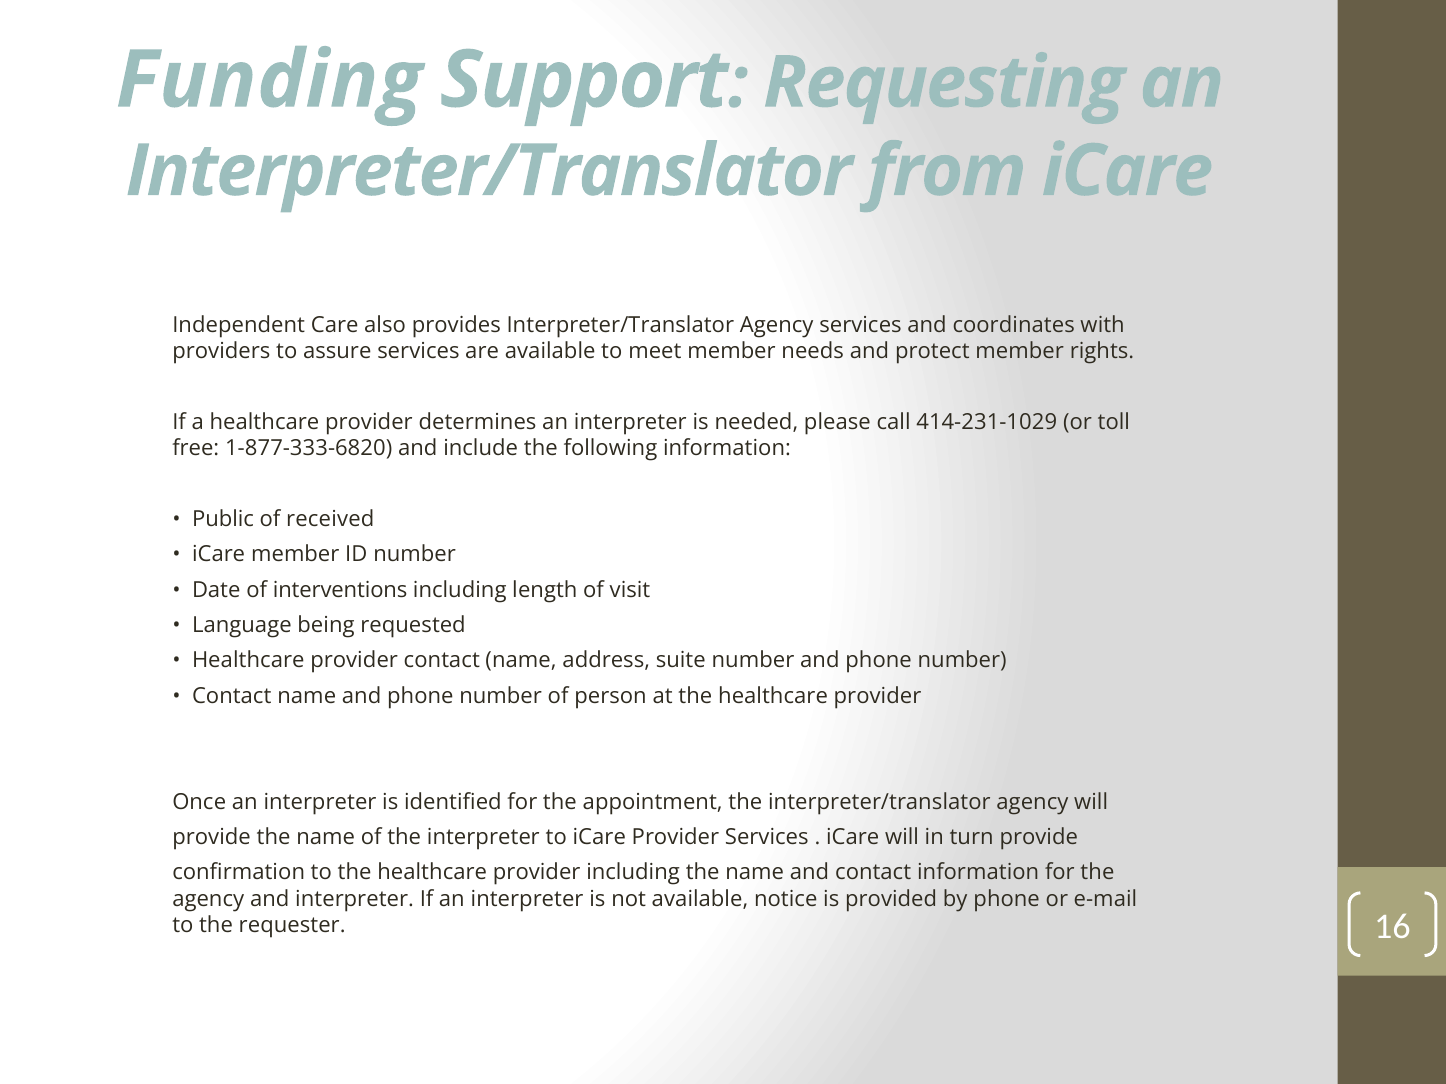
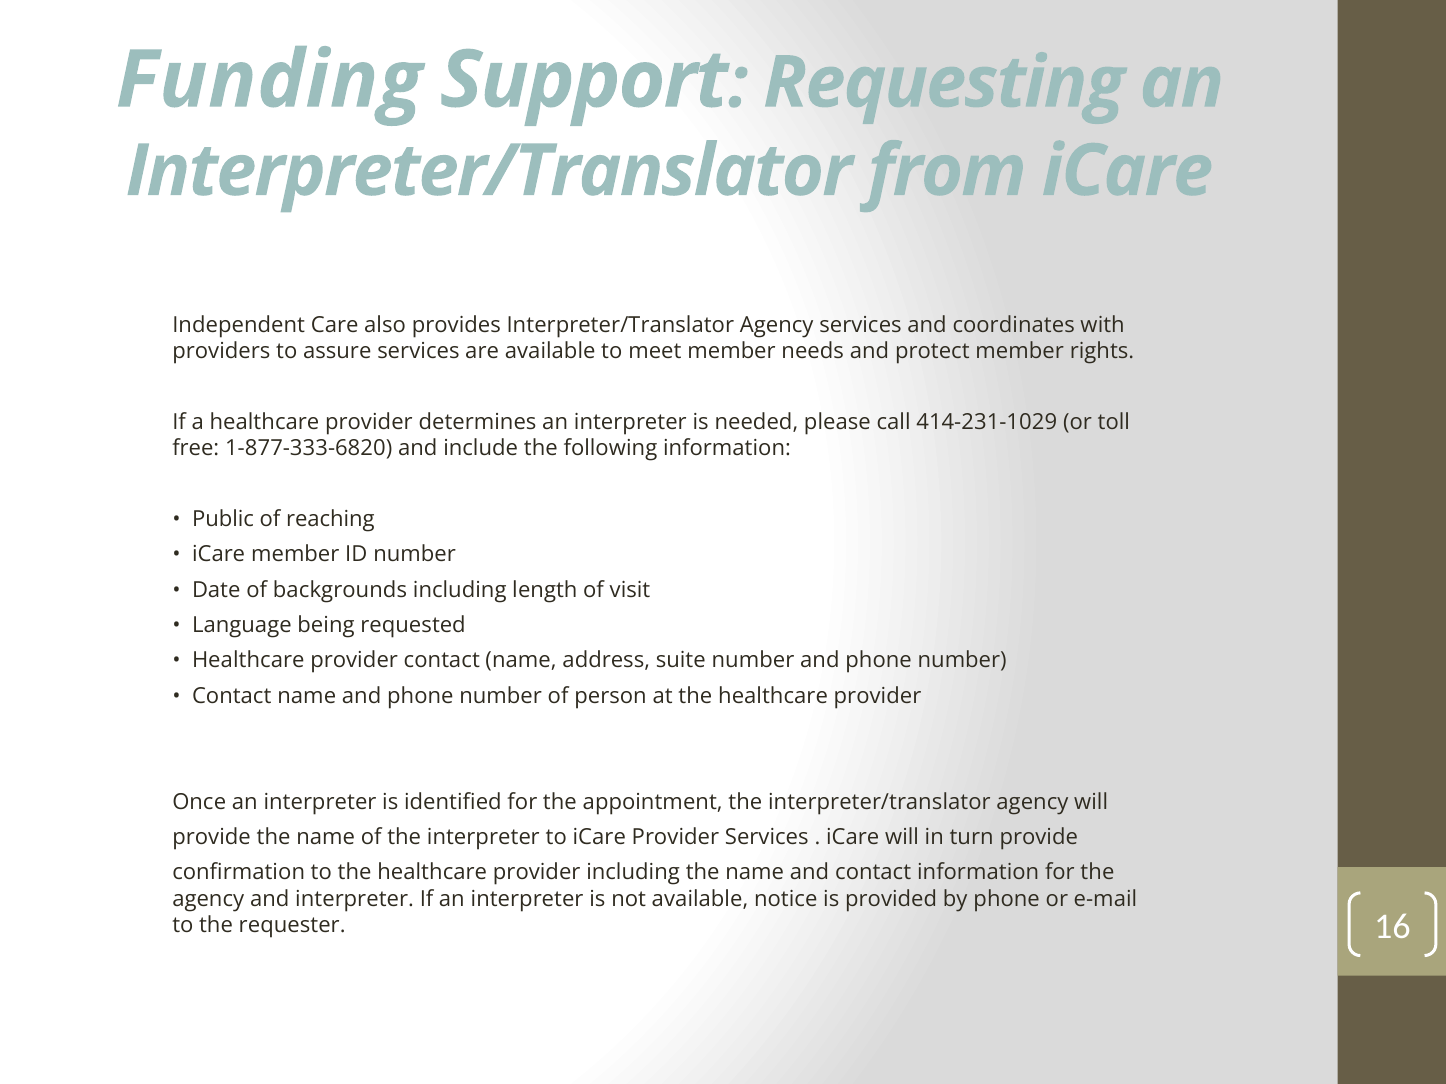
received: received -> reaching (330, 519)
interventions: interventions -> backgrounds (340, 590)
